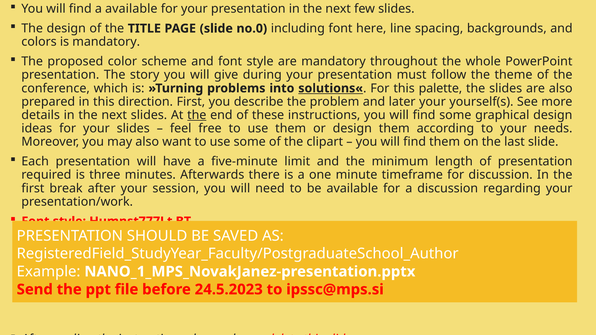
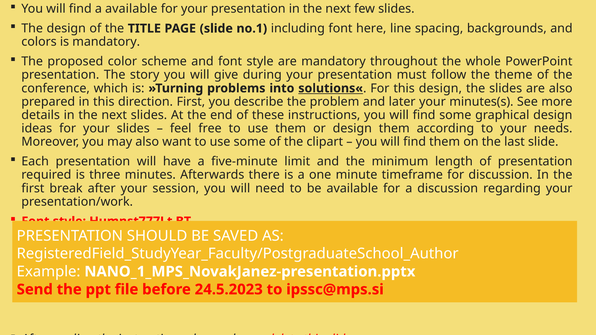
no.0: no.0 -> no.1 (252, 28)
this palette: palette -> design (440, 88)
yourself(s: yourself(s -> minutes(s (481, 102)
the underline: present -> none (197, 115)
